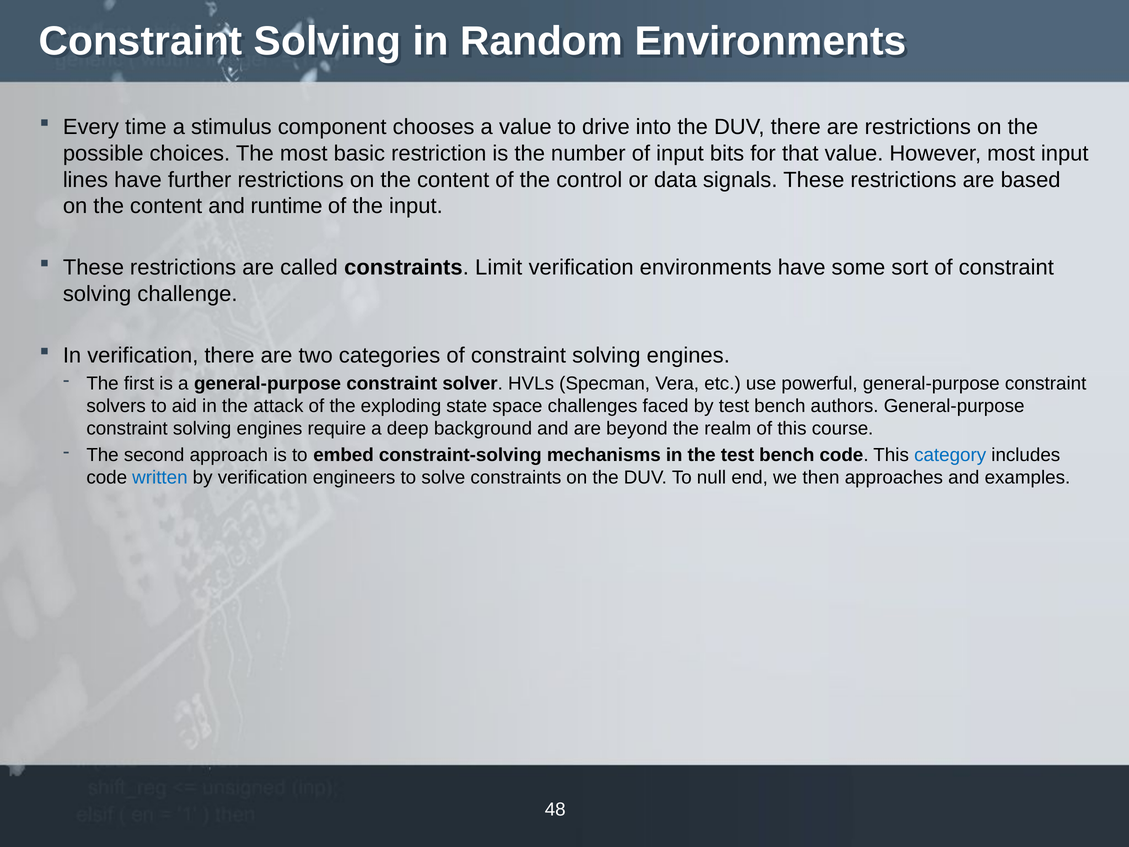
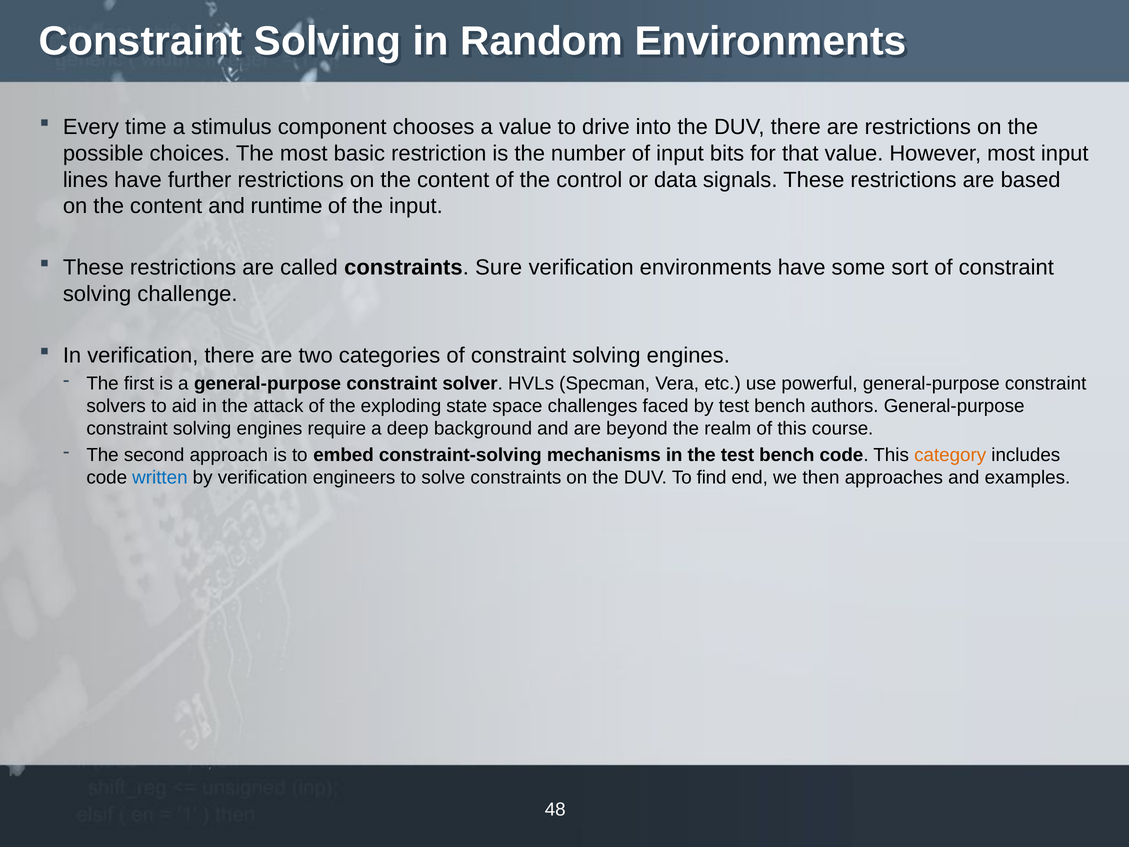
Limit: Limit -> Sure (499, 268)
category colour: blue -> orange (950, 455)
null: null -> find (712, 478)
